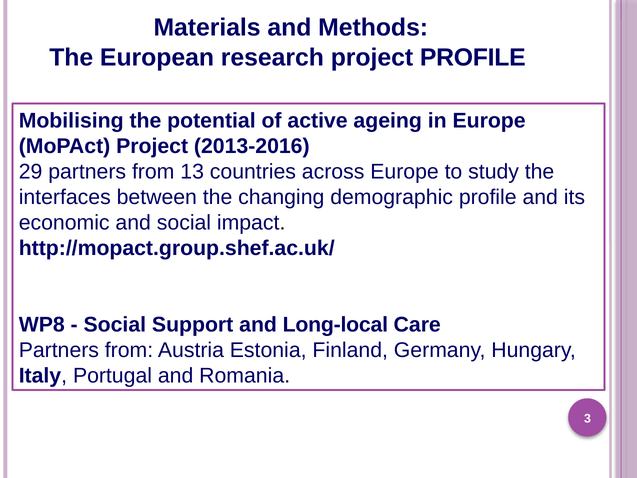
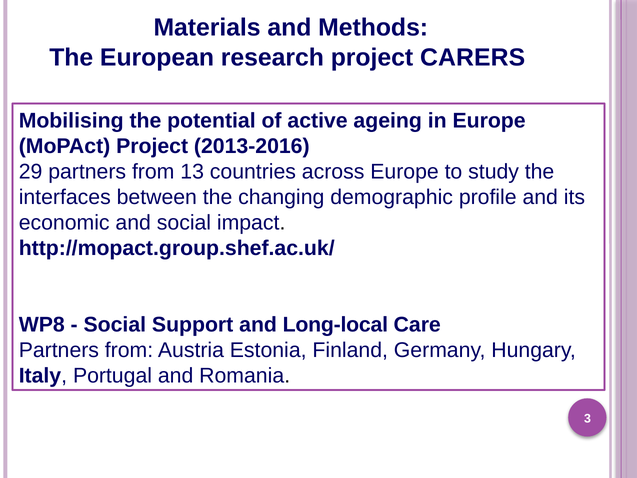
project PROFILE: PROFILE -> CARERS (473, 58)
